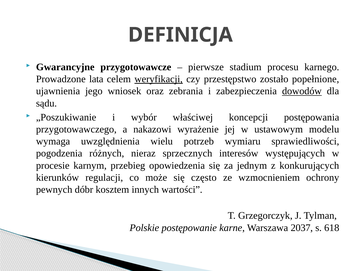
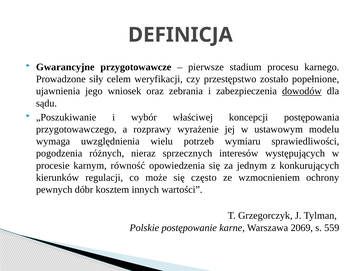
lata: lata -> siły (96, 79)
weryfikacji underline: present -> none (159, 79)
nakazowi: nakazowi -> rozprawy (152, 129)
przebieg: przebieg -> równość (128, 165)
2037: 2037 -> 2069 (302, 227)
618: 618 -> 559 (332, 227)
